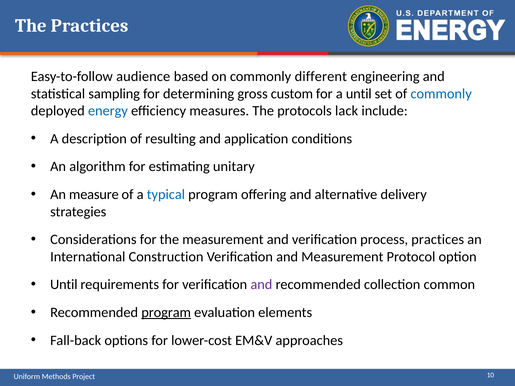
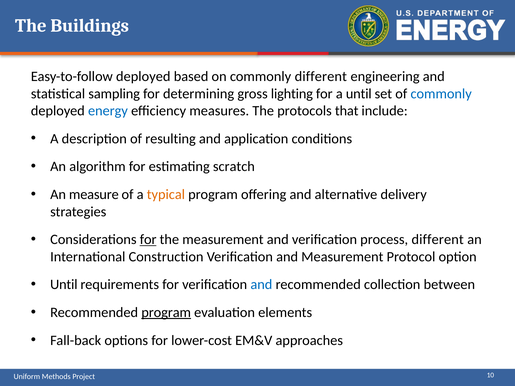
The Practices: Practices -> Buildings (90, 26)
Easy-to-follow audience: audience -> deployed (143, 77)
custom: custom -> lighting (292, 94)
lack: lack -> that (347, 111)
unitary: unitary -> scratch (234, 167)
typical colour: blue -> orange (166, 195)
for underline: none -> present (148, 240)
process practices: practices -> different (438, 240)
and colour: purple -> blue (261, 285)
common: common -> between (449, 285)
